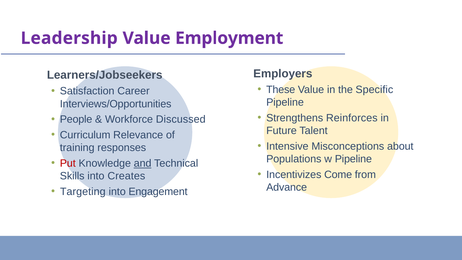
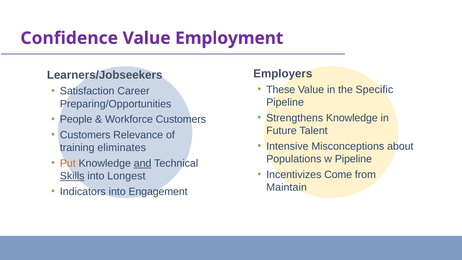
Leadership: Leadership -> Confidence (69, 38)
Interviews/Opportunities: Interviews/Opportunities -> Preparing/Opportunities (116, 104)
Strengthens Reinforces: Reinforces -> Knowledge (352, 118)
Workforce Discussed: Discussed -> Customers (181, 119)
Curriculum: Curriculum -> Customers (85, 135)
responses: responses -> eliminates (122, 148)
Put colour: red -> orange (68, 163)
Skills underline: none -> present (72, 176)
Creates: Creates -> Longest (126, 176)
Advance: Advance -> Maintain (287, 187)
Targeting: Targeting -> Indicators (83, 192)
